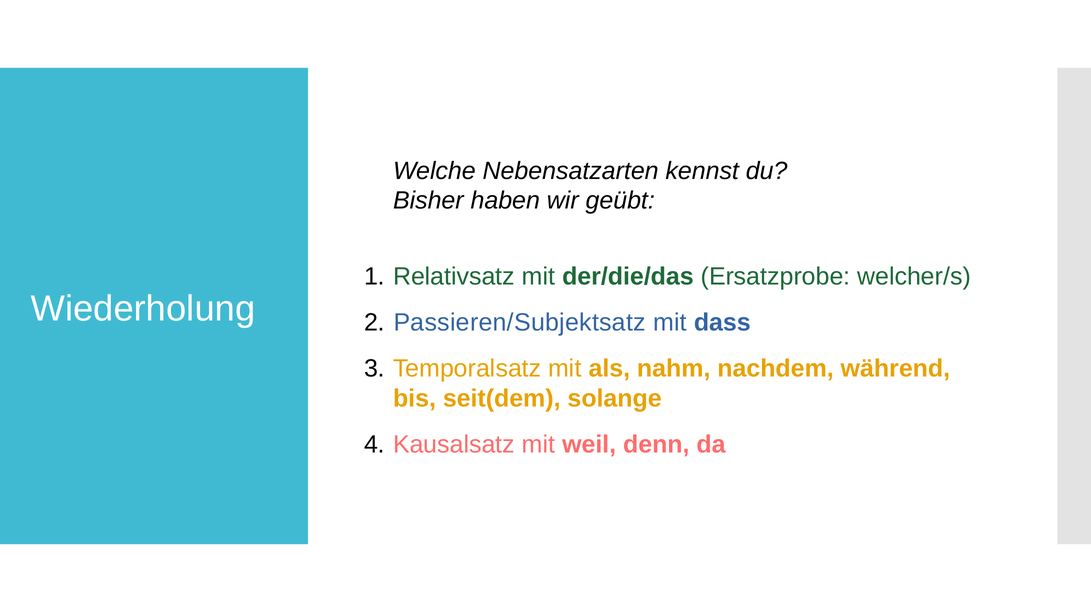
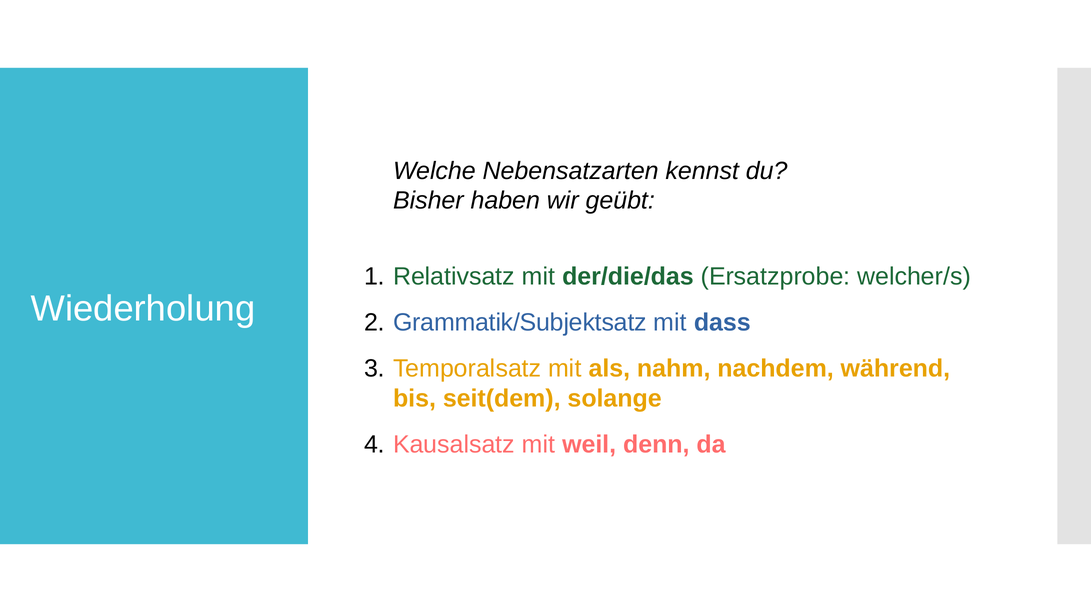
Passieren/Subjektsatz: Passieren/Subjektsatz -> Grammatik/Subjektsatz (520, 323)
